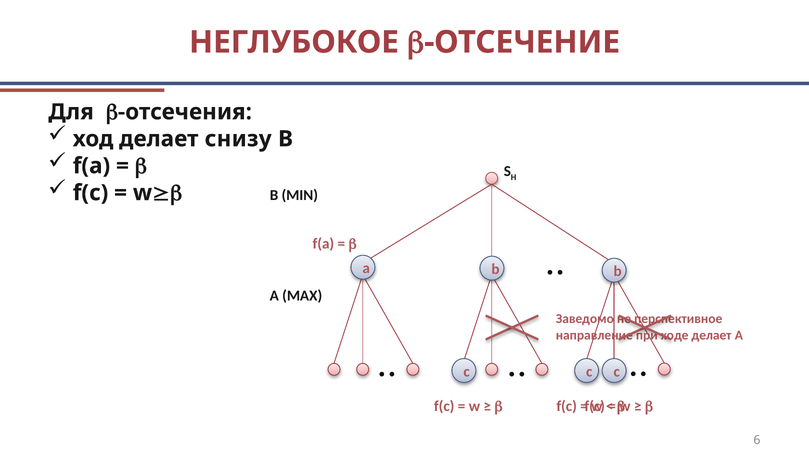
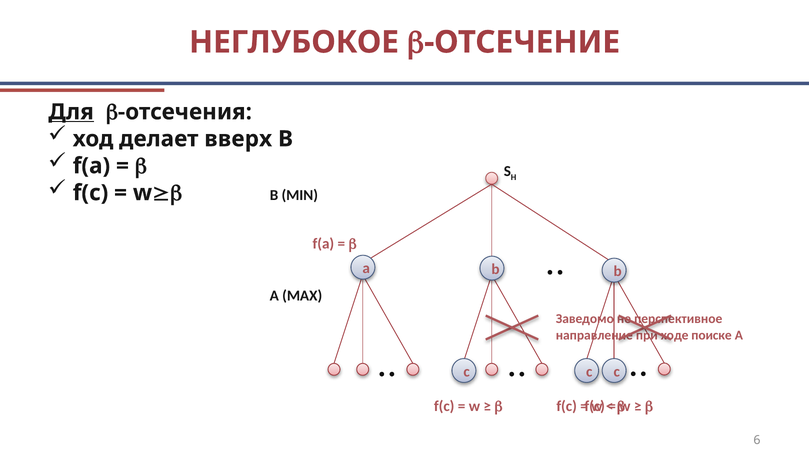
Для underline: none -> present (71, 112)
снизу: снизу -> вверх (238, 139)
делает: делает -> поиске (712, 335)
